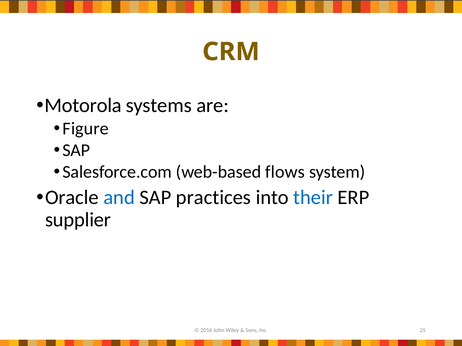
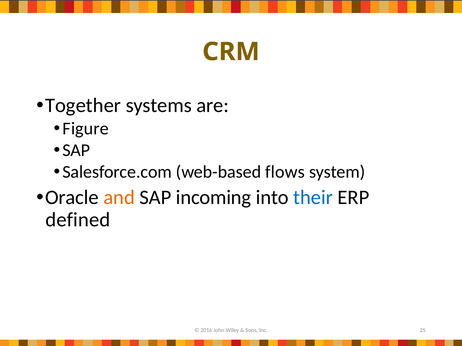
Motorola: Motorola -> Together (83, 106)
and colour: blue -> orange (119, 198)
practices: practices -> incoming (214, 198)
supplier: supplier -> defined (78, 220)
